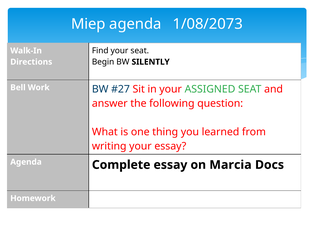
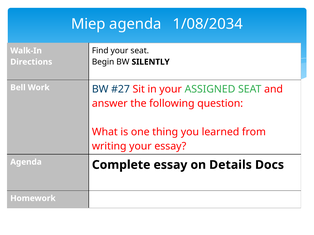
1/08/2073: 1/08/2073 -> 1/08/2034 (208, 24)
Marcia: Marcia -> Details (231, 165)
